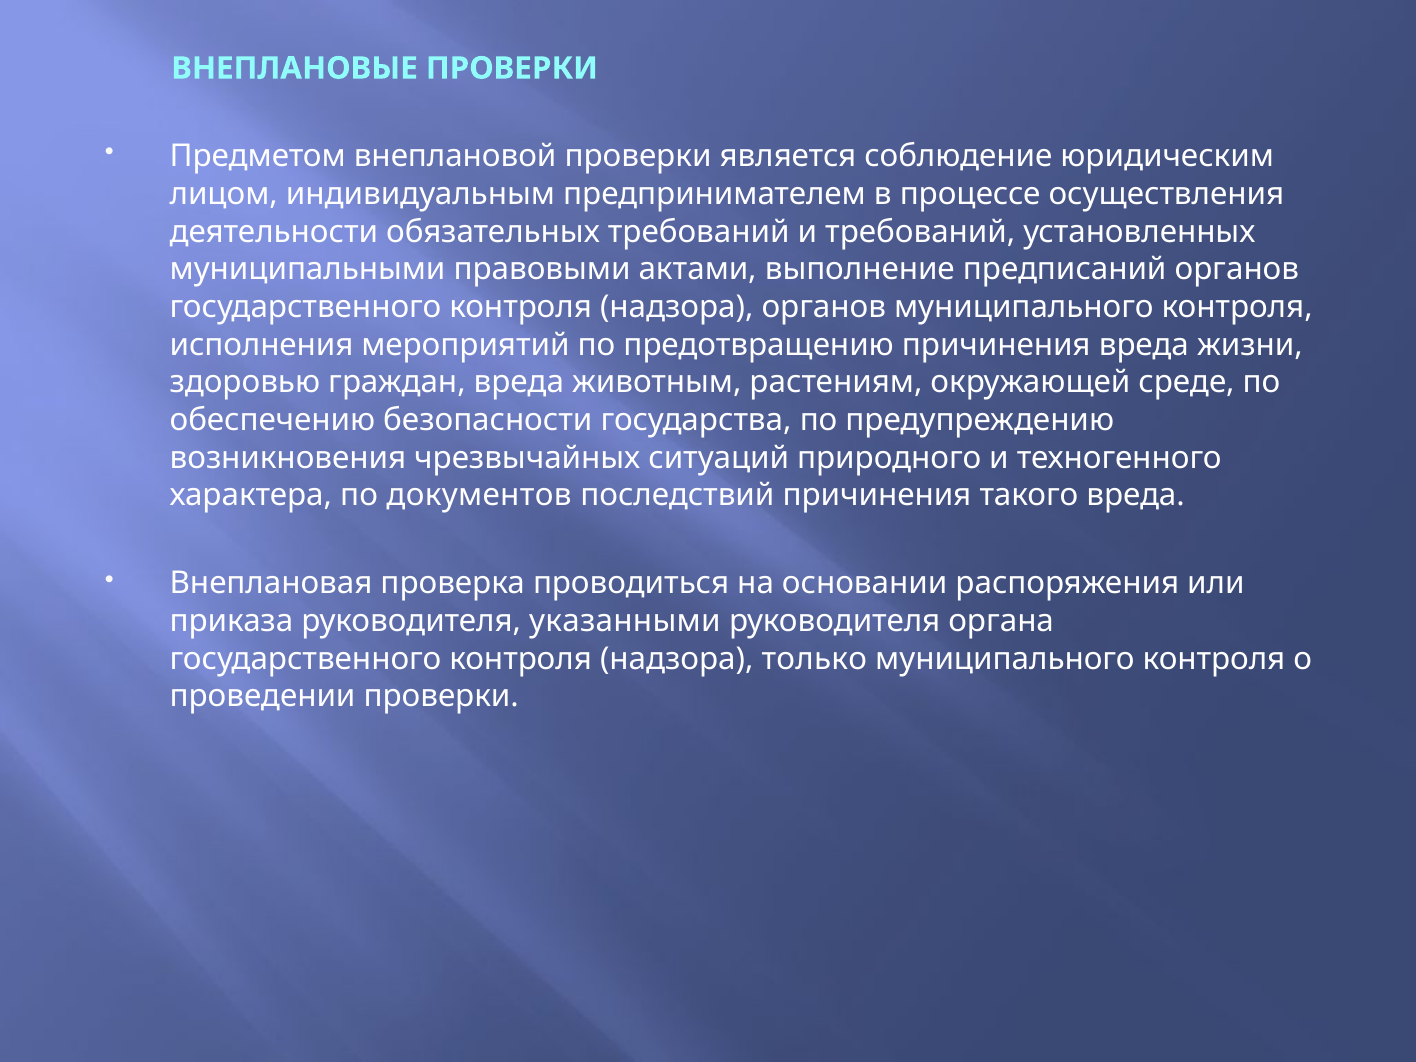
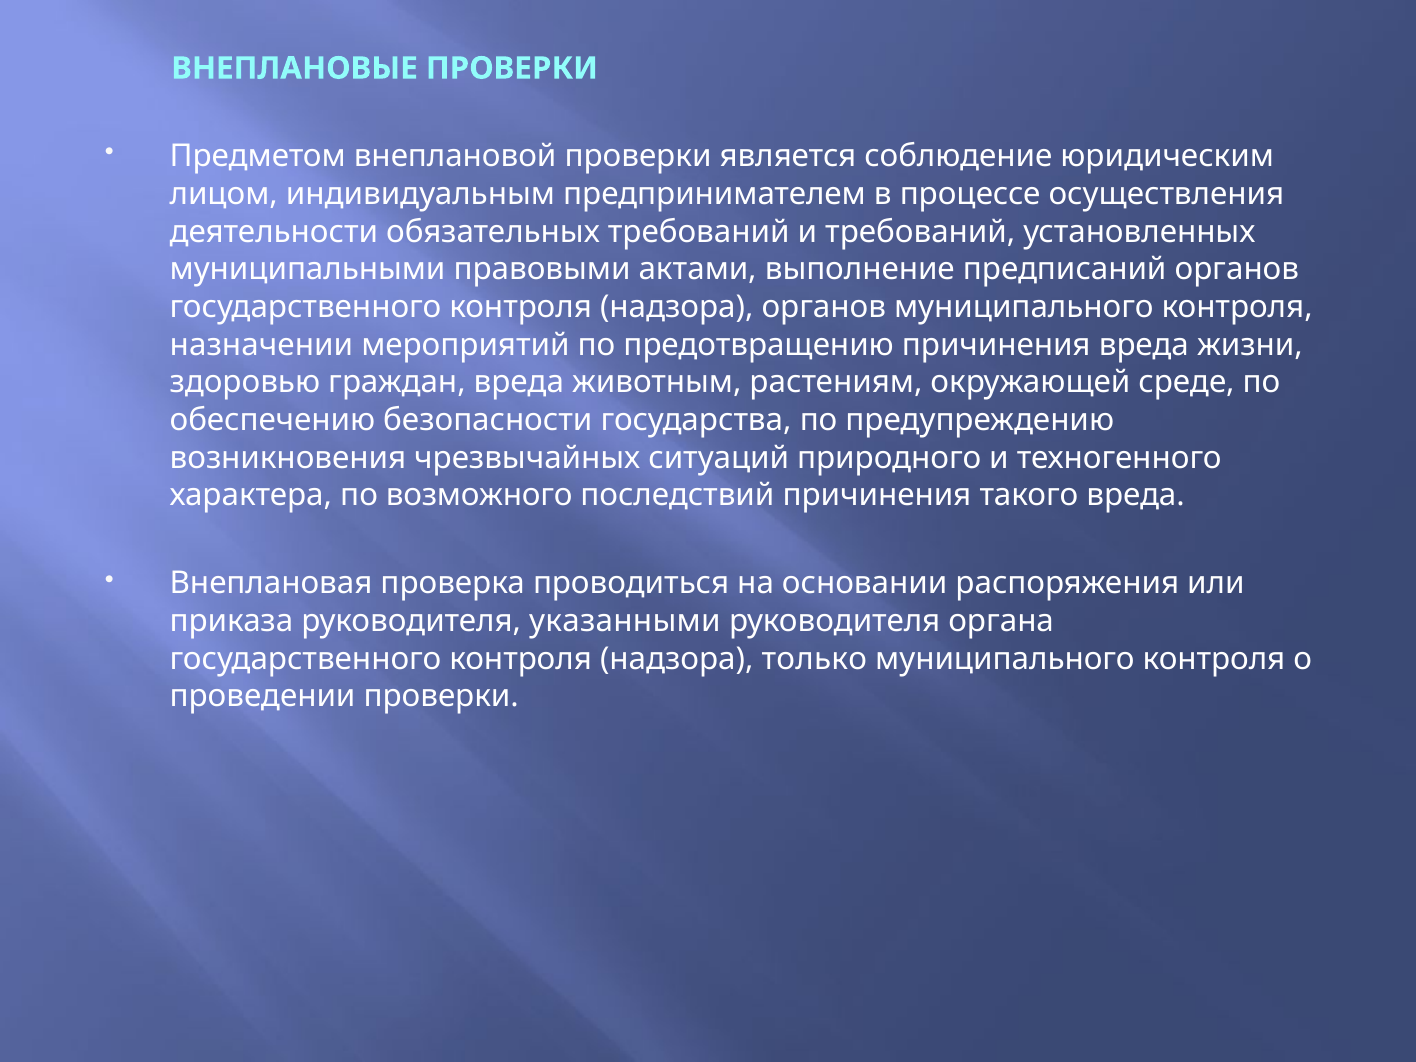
исполнения: исполнения -> назначении (261, 345)
документов: документов -> возможного (479, 495)
